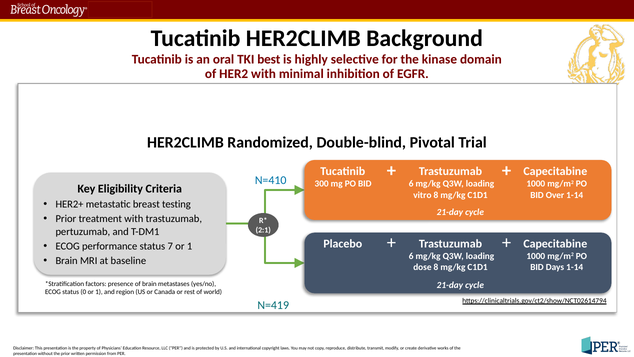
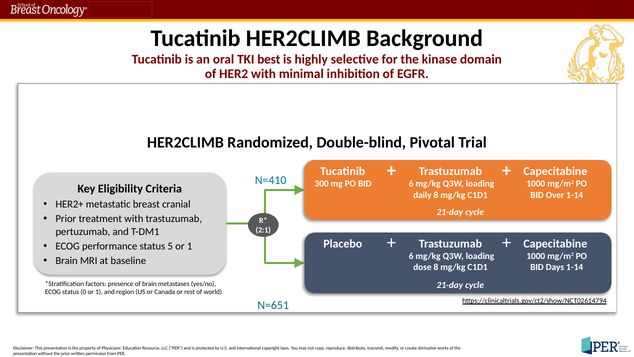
vitro: vitro -> daily (422, 195)
testing: testing -> cranial (176, 204)
7: 7 -> 5 (170, 246)
N=419: N=419 -> N=651 (273, 305)
